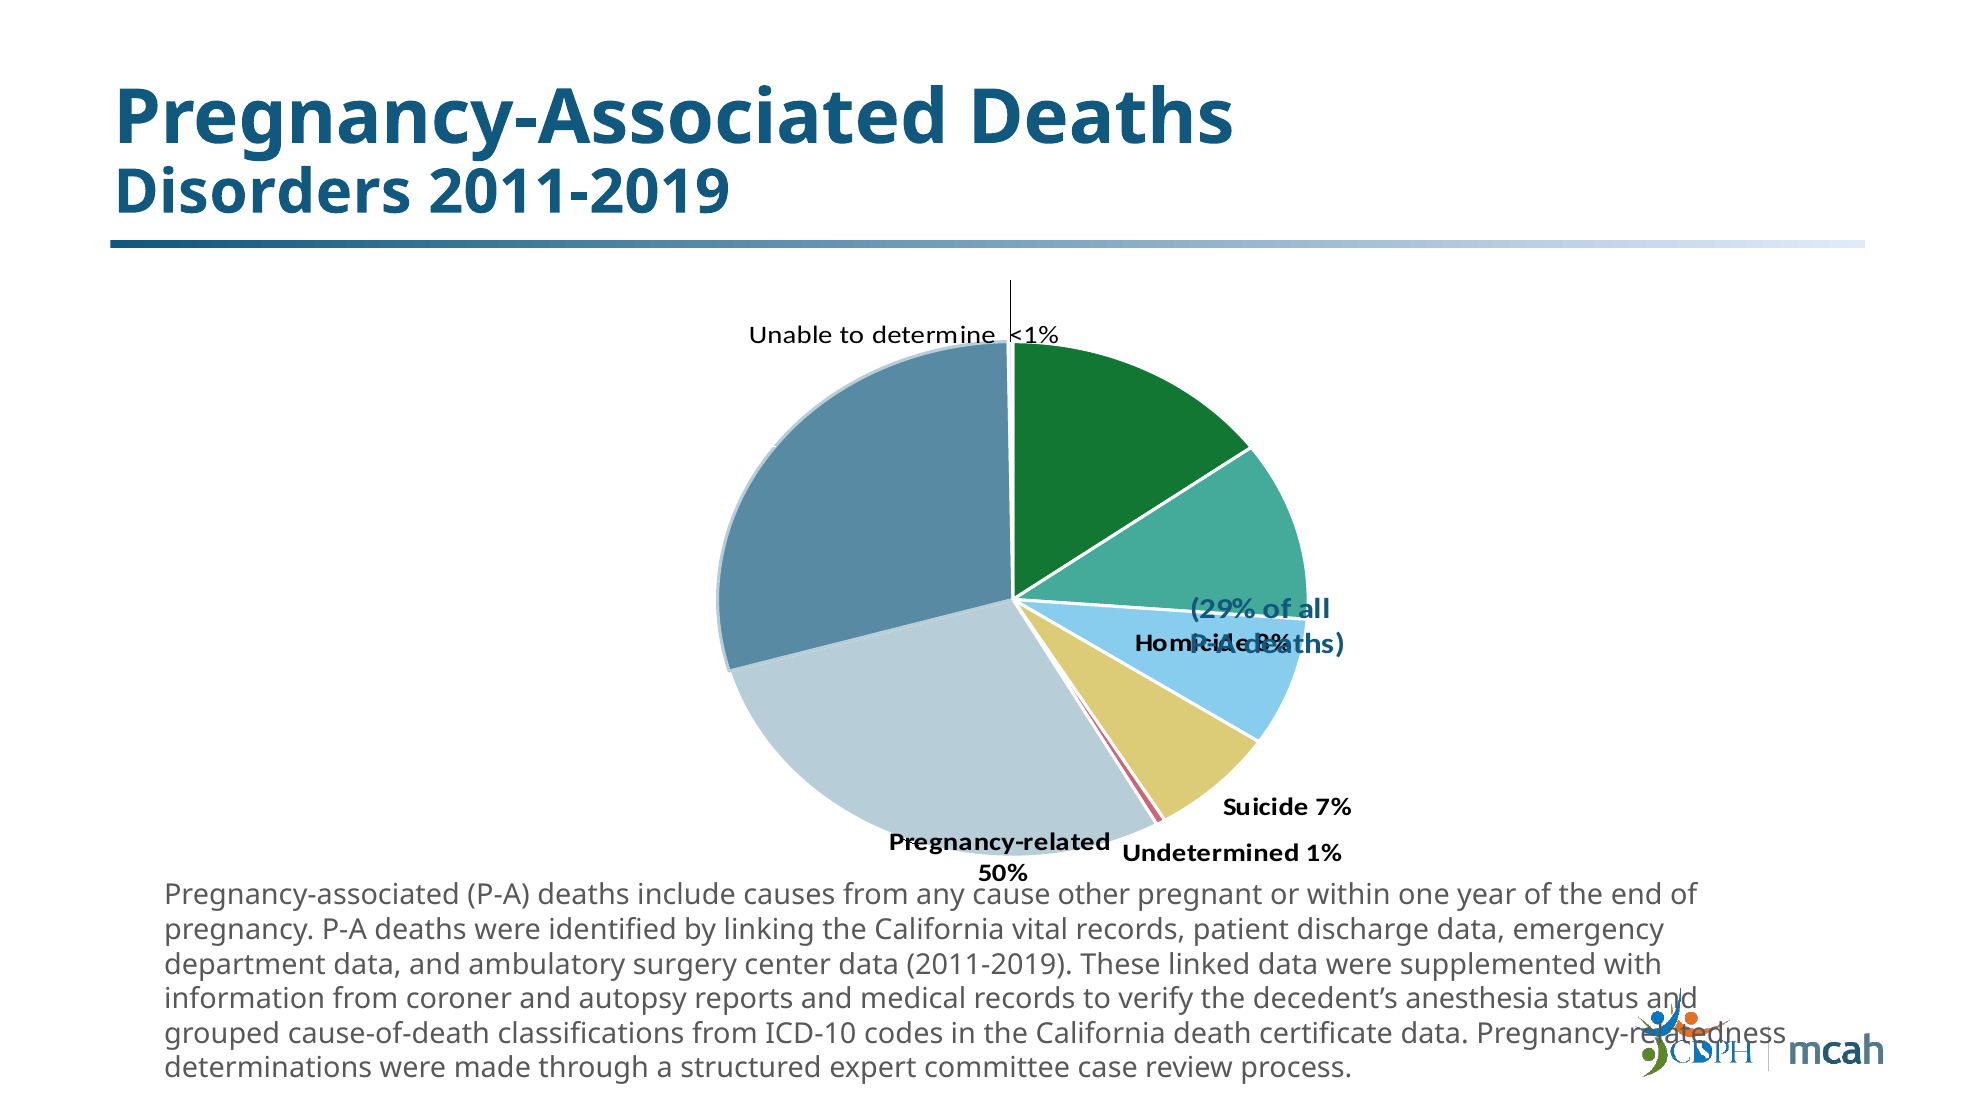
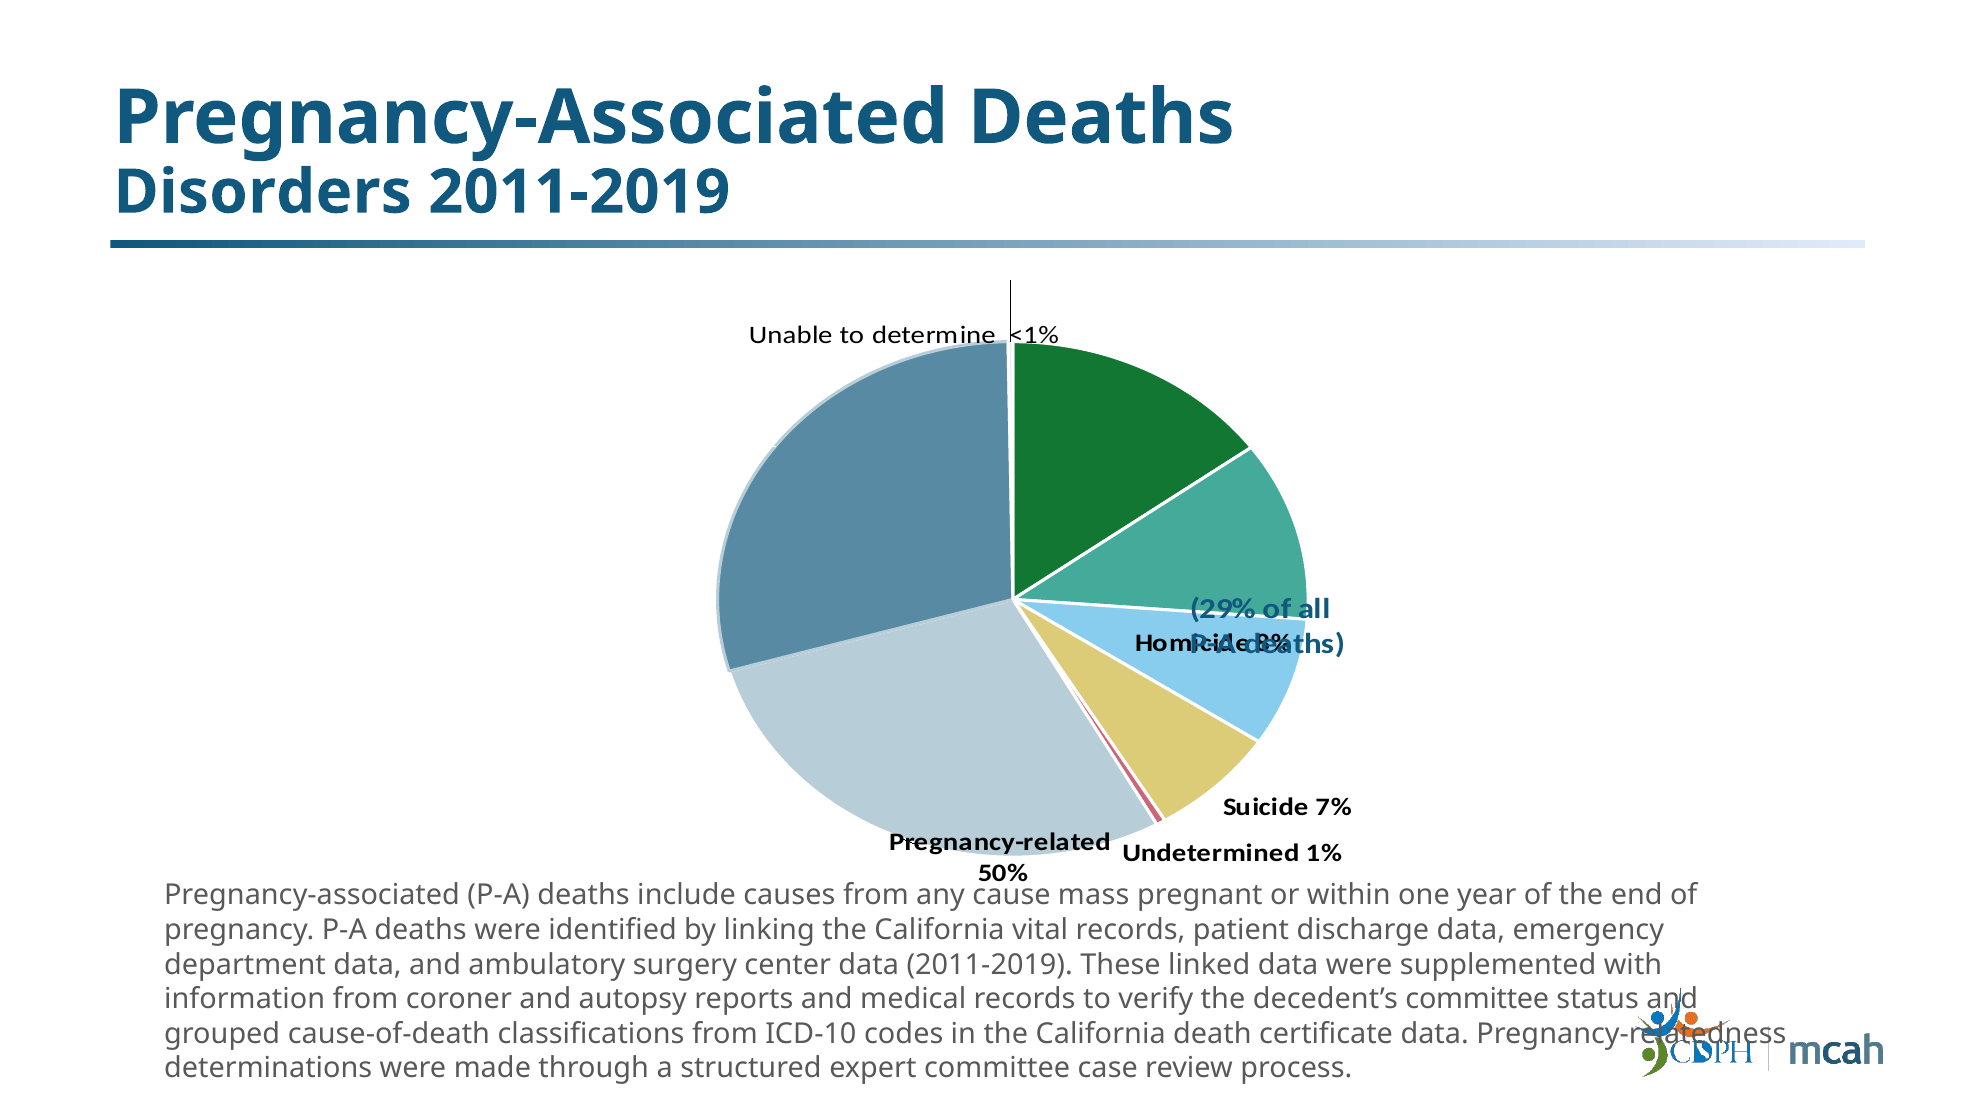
cause other: other -> mass (1094, 895)
decedent’s anesthesia: anesthesia -> committee (1477, 999)
